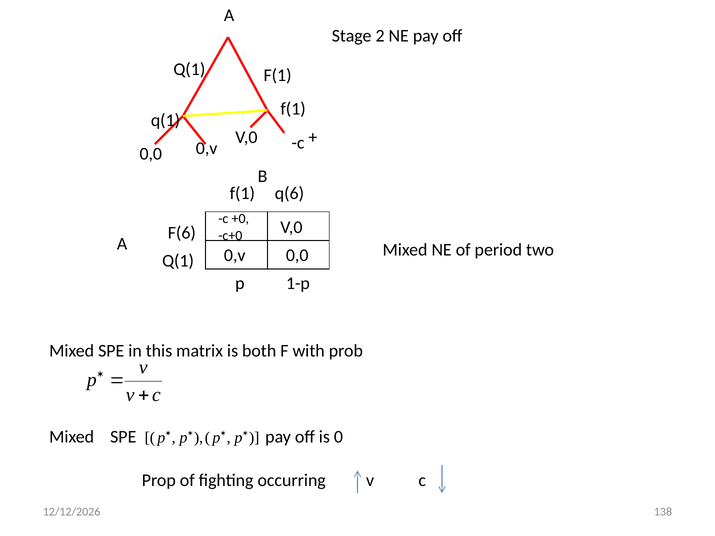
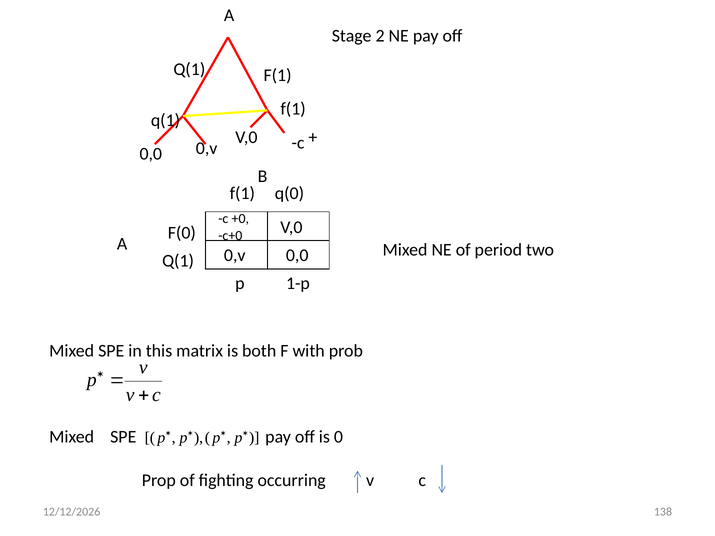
q(6: q(6 -> q(0 (289, 194)
F(6: F(6 -> F(0 (182, 233)
